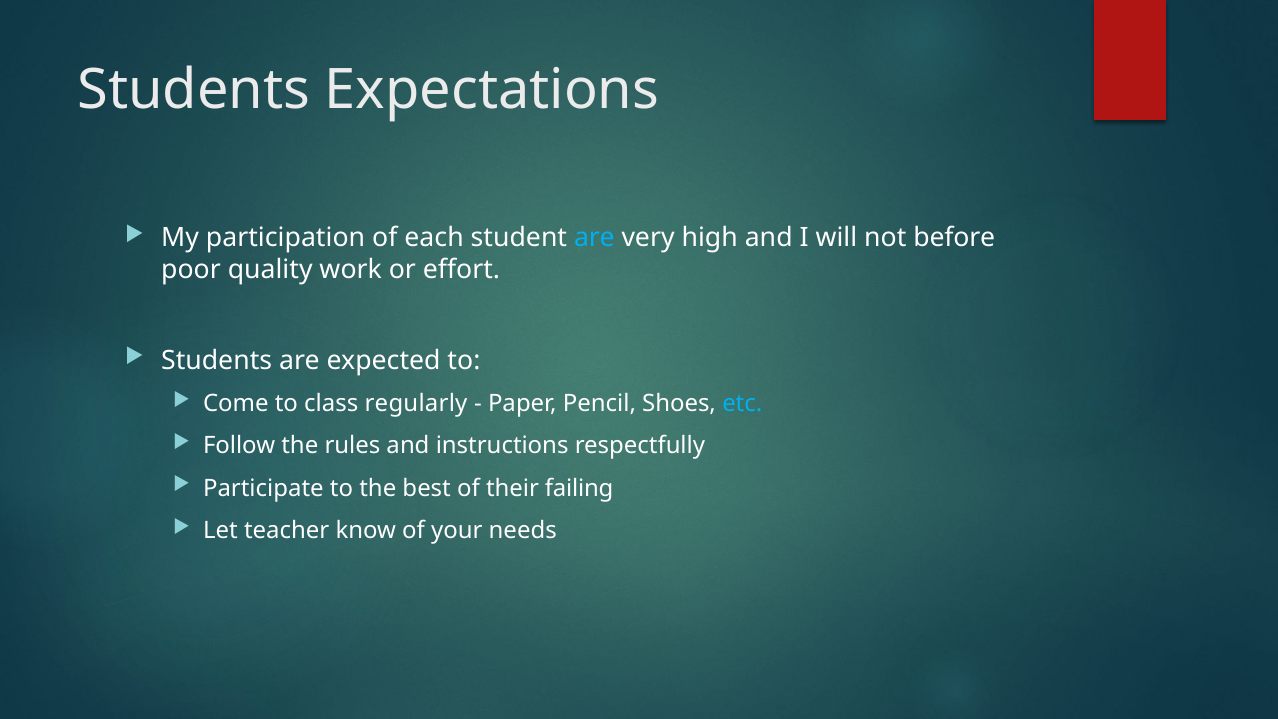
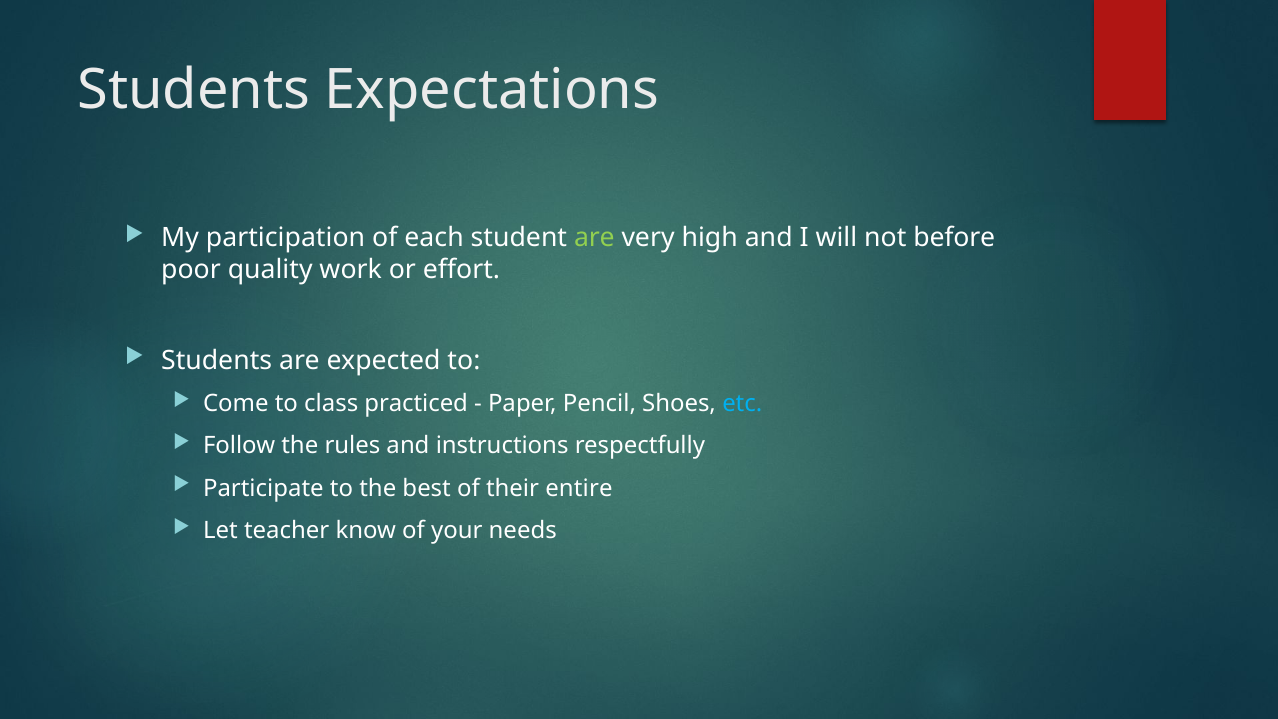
are colour: light blue -> light green (594, 238)
regularly: regularly -> practiced (416, 404)
failing: failing -> entire (579, 488)
